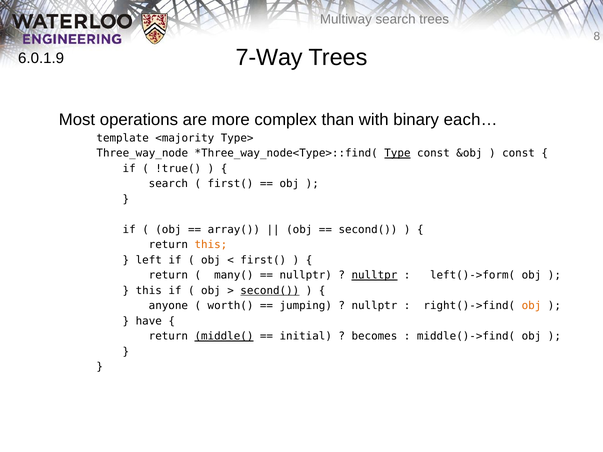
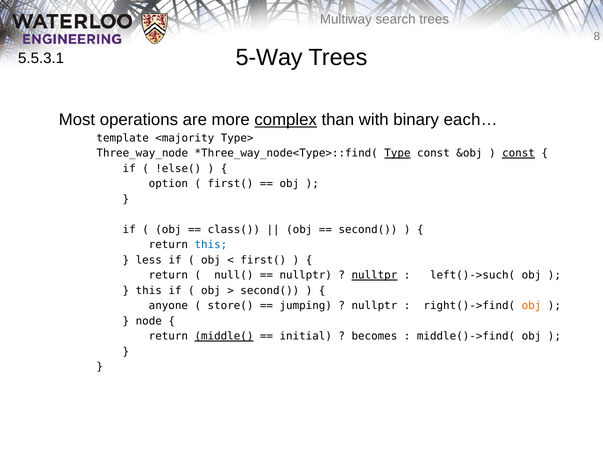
7-Way: 7-Way -> 5-Way (269, 57)
6.0.1.9: 6.0.1.9 -> 5.5.3.1 (41, 58)
complex underline: none -> present (286, 120)
const underline: none -> present (519, 153)
!true(: !true( -> !else( (178, 169)
search: search -> option (168, 184)
array(: array( -> class( (234, 230)
this colour: orange -> blue (211, 245)
left: left -> less (149, 260)
many(: many( -> null( (234, 276)
left()->form(: left()->form( -> left()->such( (473, 276)
second( underline: present -> none (270, 291)
worth(: worth( -> store( (231, 306)
have: have -> node (149, 321)
